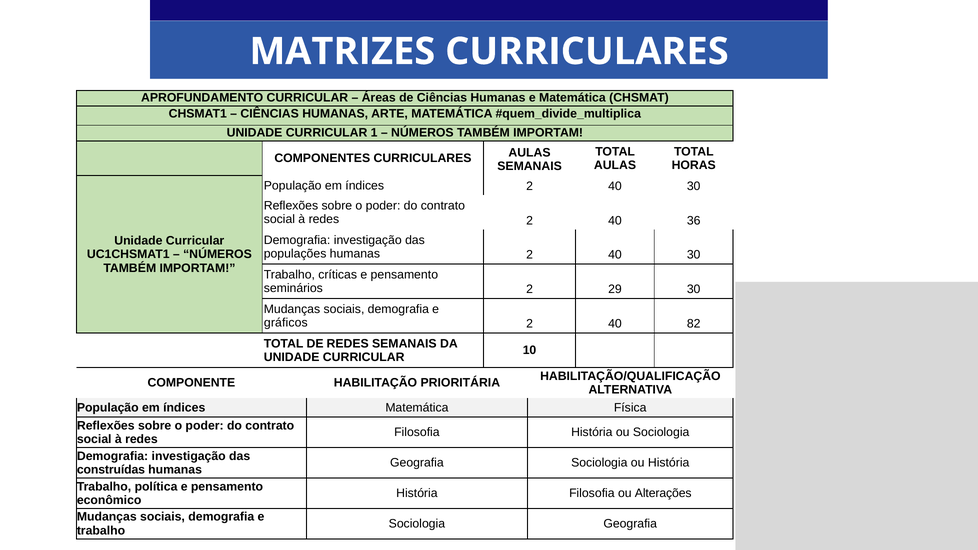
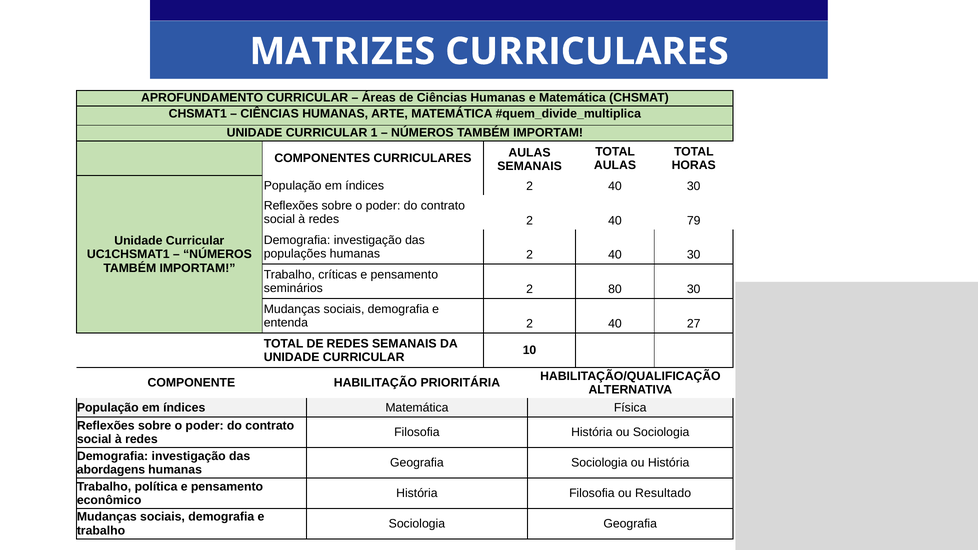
36: 36 -> 79 (694, 221)
29: 29 -> 80 (615, 289)
gráficos: gráficos -> entenda (286, 323)
82: 82 -> 27 (694, 324)
construídas: construídas -> abordagens (111, 470)
Alterações: Alterações -> Resultado (663, 493)
